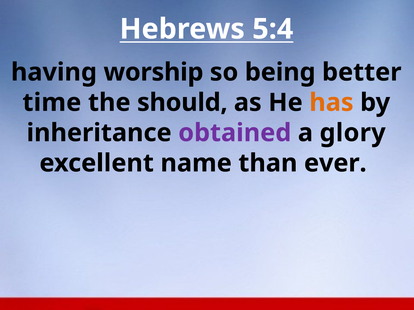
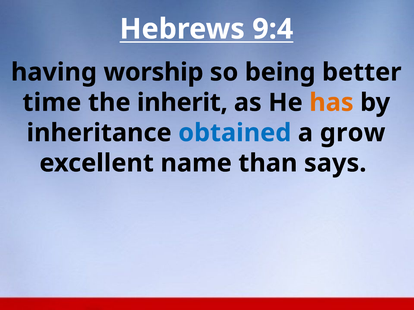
5:4: 5:4 -> 9:4 (273, 29)
should: should -> inherit (182, 103)
obtained colour: purple -> blue (235, 133)
glory: glory -> grow (353, 133)
ever: ever -> says (335, 163)
